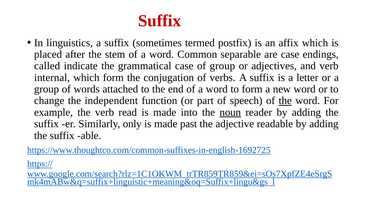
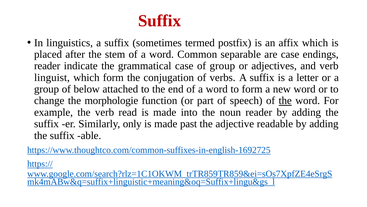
called: called -> reader (47, 66)
internal: internal -> linguist (52, 77)
words: words -> below (87, 89)
independent: independent -> morphologie (111, 100)
noun underline: present -> none (230, 112)
